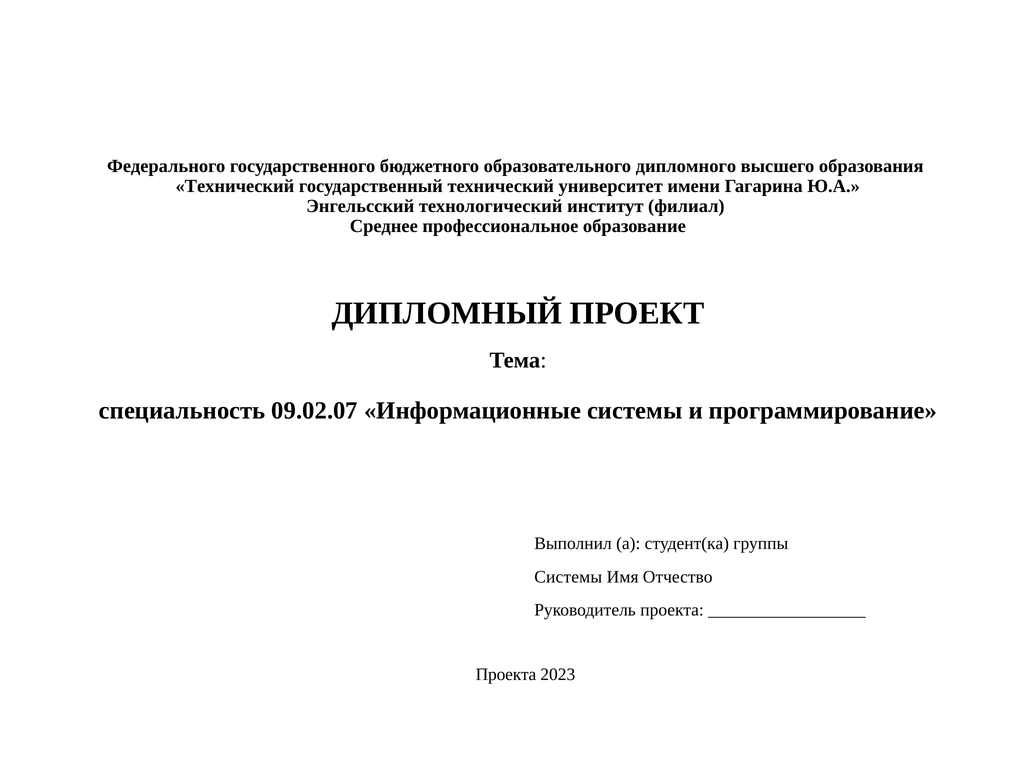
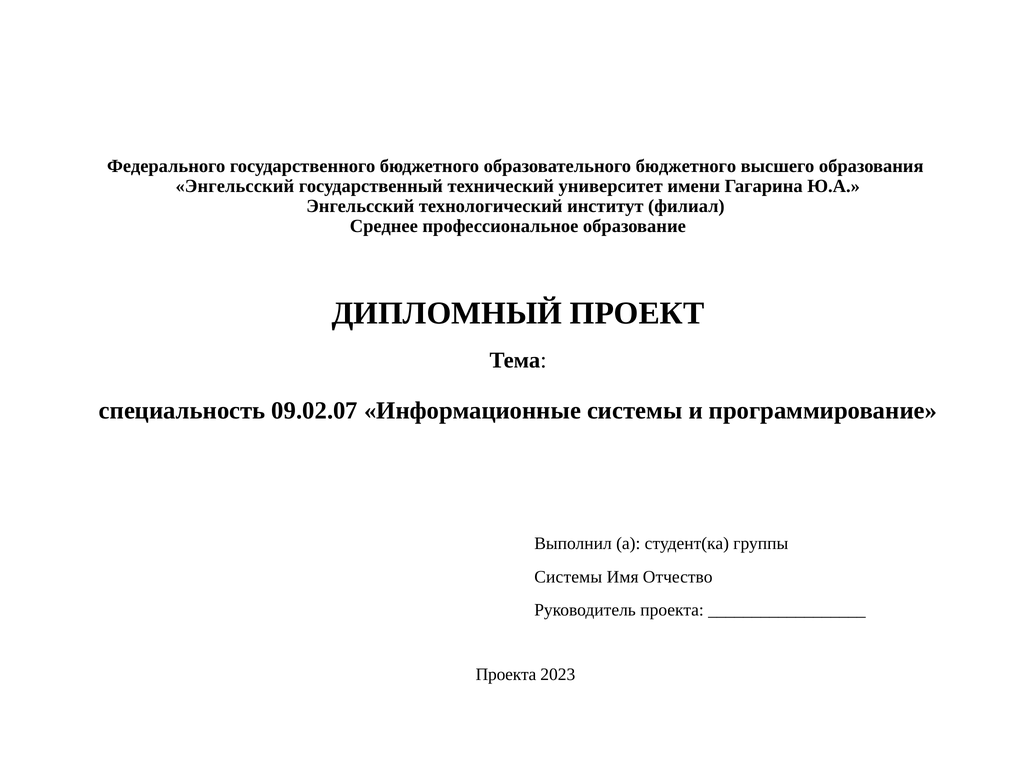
образовательного дипломного: дипломного -> бюджетного (686, 166)
Технический: Технический -> Энгельсский (235, 186)
